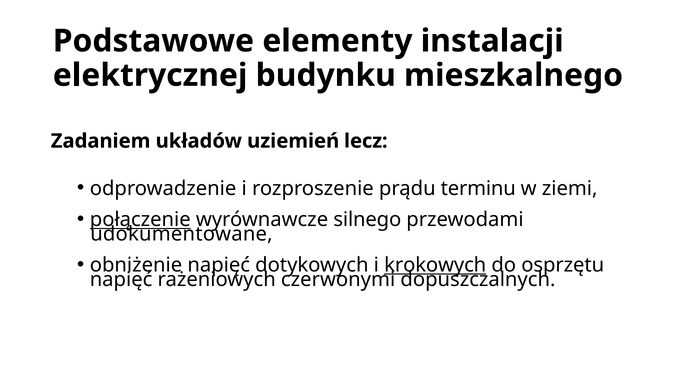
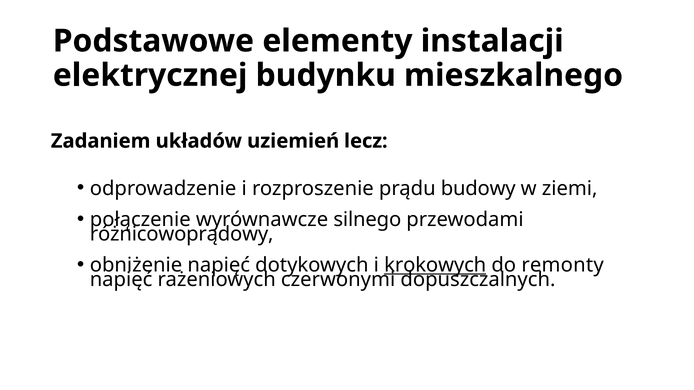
terminu: terminu -> budowy (478, 189)
połączenie underline: present -> none (140, 220)
udokumentowane: udokumentowane -> różnicowoprądowy (182, 234)
osprzętu: osprzętu -> remonty (563, 266)
